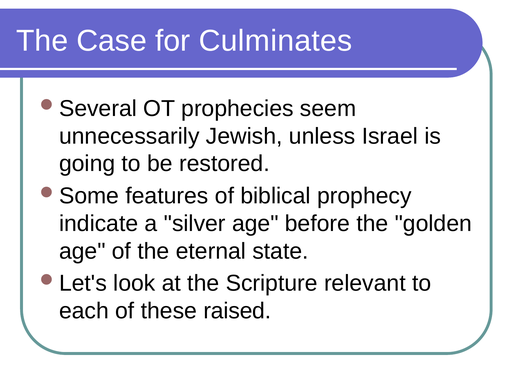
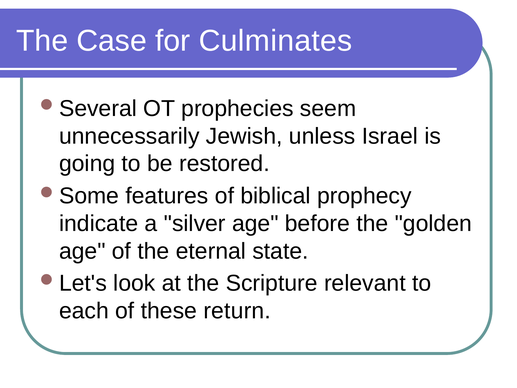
raised: raised -> return (237, 311)
